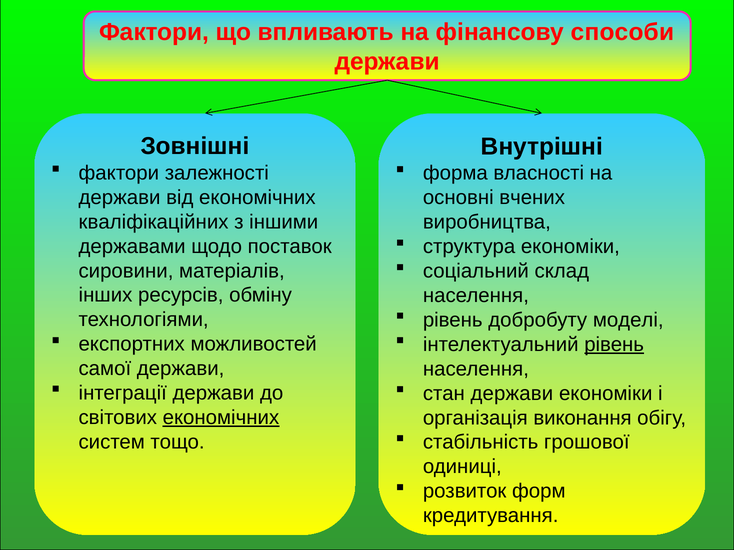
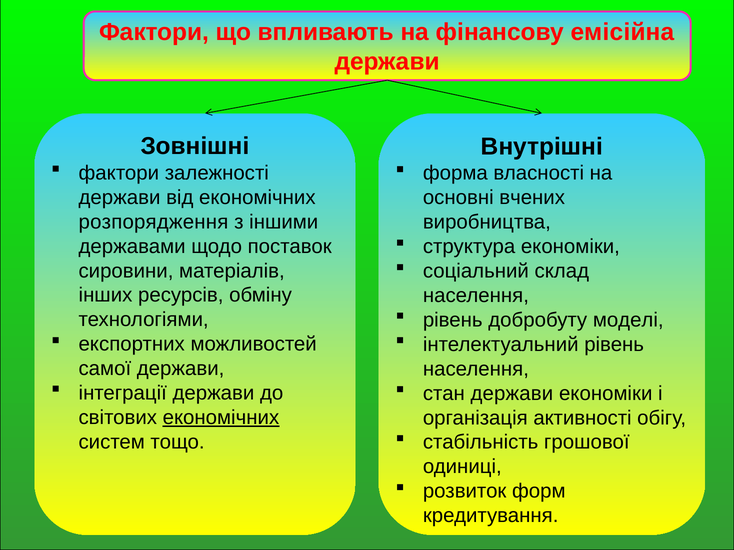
способи: способи -> емісійна (623, 32)
кваліфікаційних: кваліфікаційних -> розпорядження (153, 222)
рівень underline: present -> none (614, 345)
виконання: виконання -> активності (583, 418)
